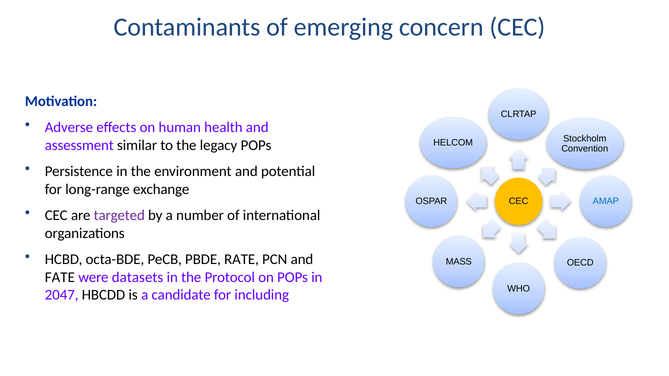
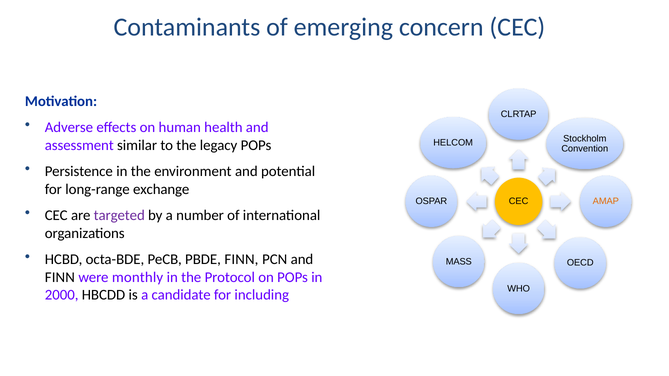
AMAP colour: blue -> orange (606, 201)
PBDE RATE: RATE -> FINN (241, 260)
FATE: FATE -> FINN (60, 277)
datasets: datasets -> monthly (138, 277)
2047: 2047 -> 2000 (62, 295)
